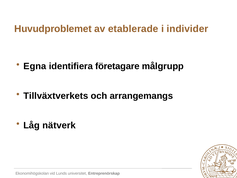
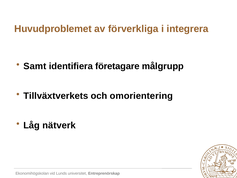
etablerade: etablerade -> förverkliga (133, 29)
individer: individer -> integrera (188, 29)
Egna: Egna -> Samt (35, 66)
arrangemangs: arrangemangs -> omorientering (141, 96)
